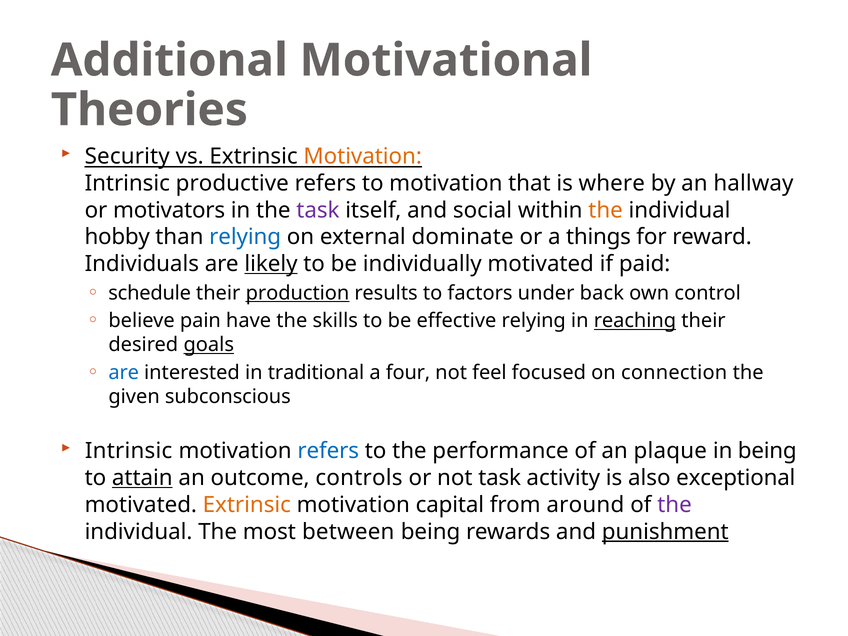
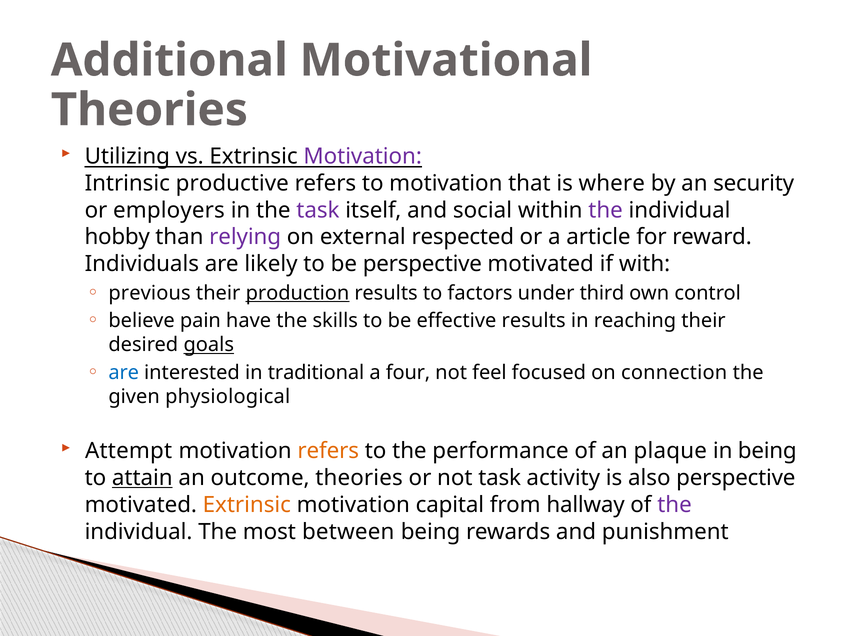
Security: Security -> Utilizing (127, 157)
Motivation colour: orange -> purple (363, 157)
hallway: hallway -> security (754, 183)
motivators: motivators -> employers (169, 210)
the colour: orange -> purple (606, 210)
relying colour: blue -> purple (245, 237)
dominate: dominate -> respected (463, 237)
things: things -> article (598, 237)
likely underline: present -> none (271, 264)
be individually: individually -> perspective (422, 264)
paid: paid -> with (645, 264)
schedule: schedule -> previous (150, 293)
back: back -> third (602, 293)
effective relying: relying -> results (534, 321)
reaching underline: present -> none (635, 321)
subconscious: subconscious -> physiological (228, 397)
Intrinsic: Intrinsic -> Attempt (129, 451)
refers colour: blue -> orange (328, 451)
outcome controls: controls -> theories (359, 478)
also exceptional: exceptional -> perspective (736, 478)
around: around -> hallway (586, 505)
punishment underline: present -> none (665, 532)
